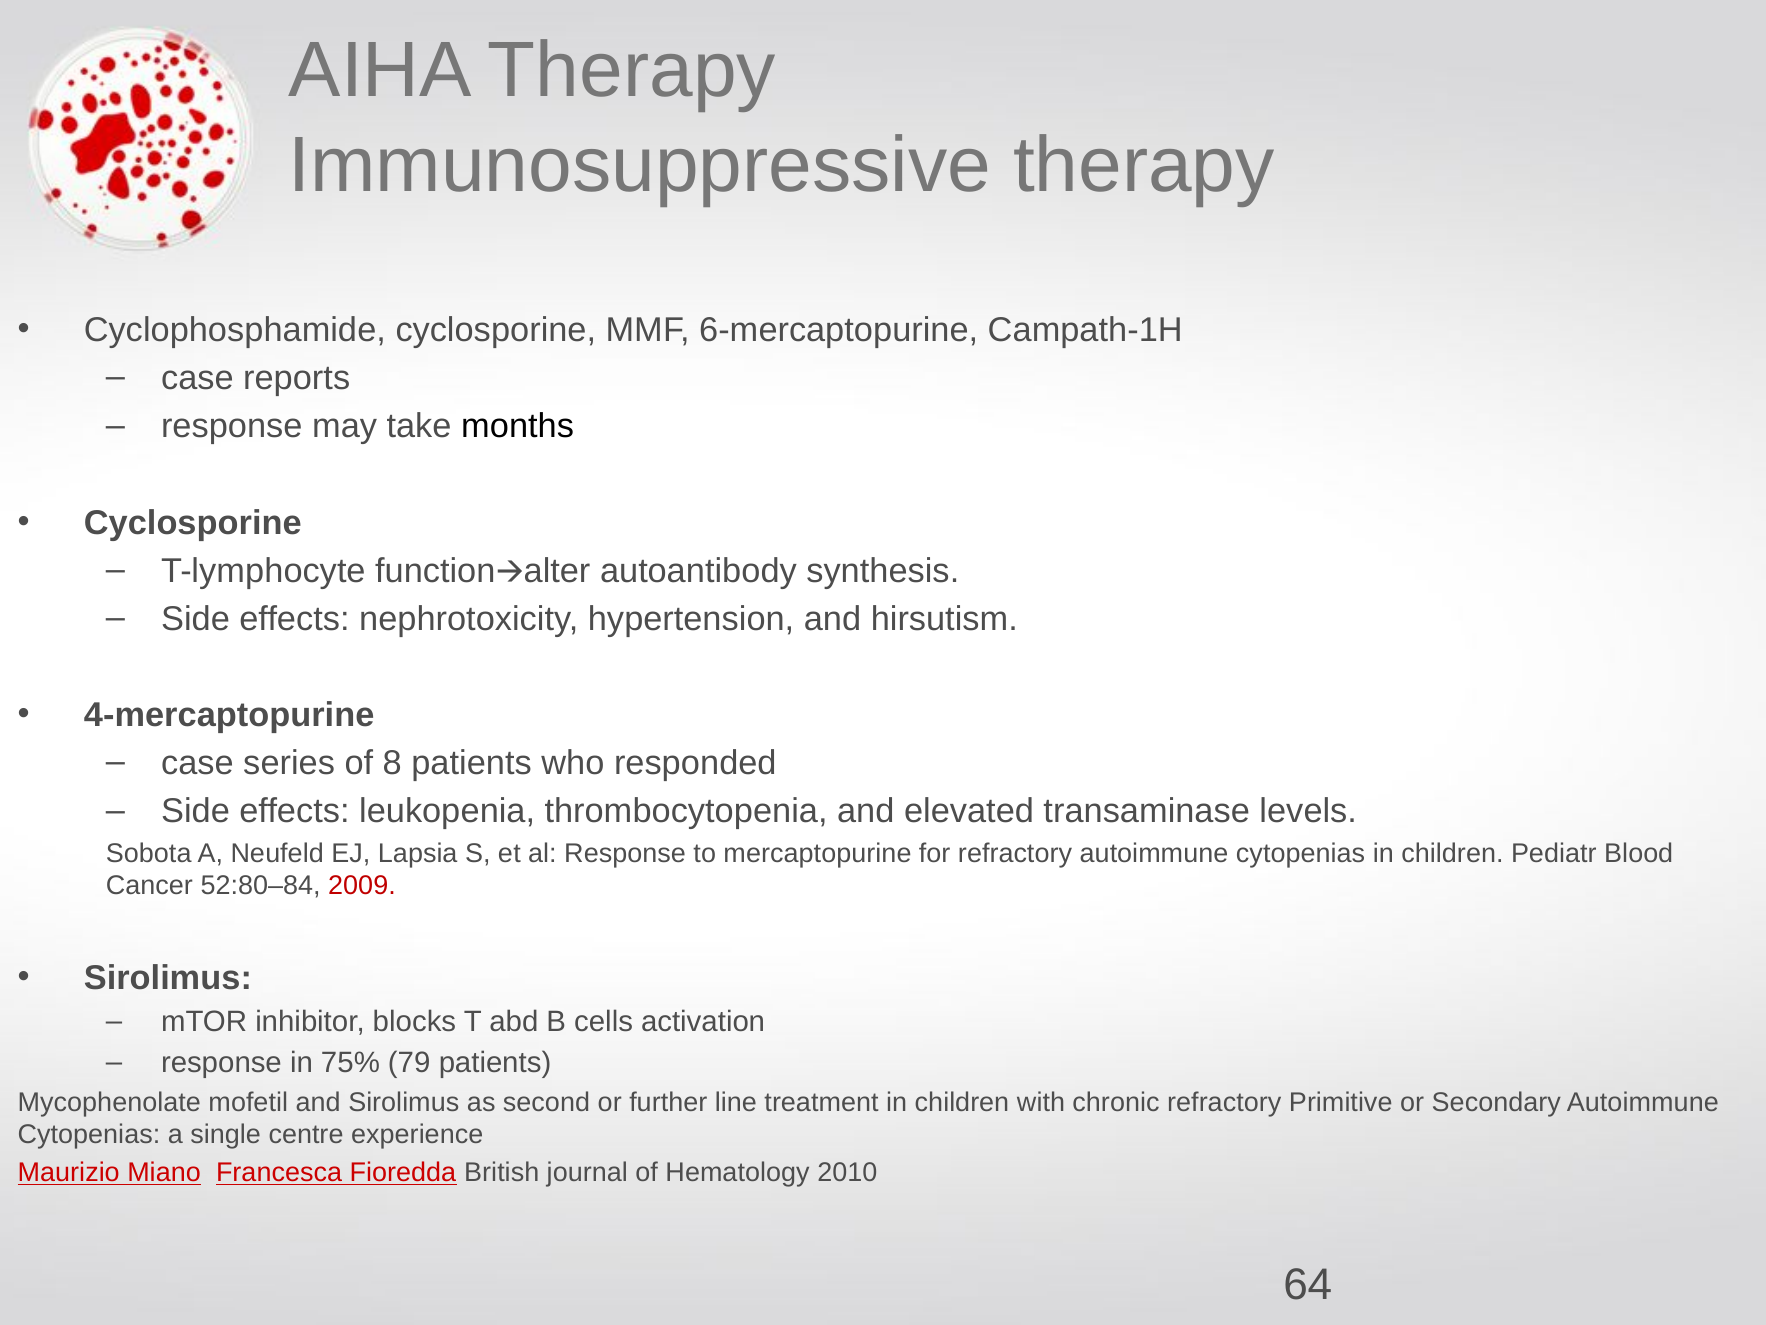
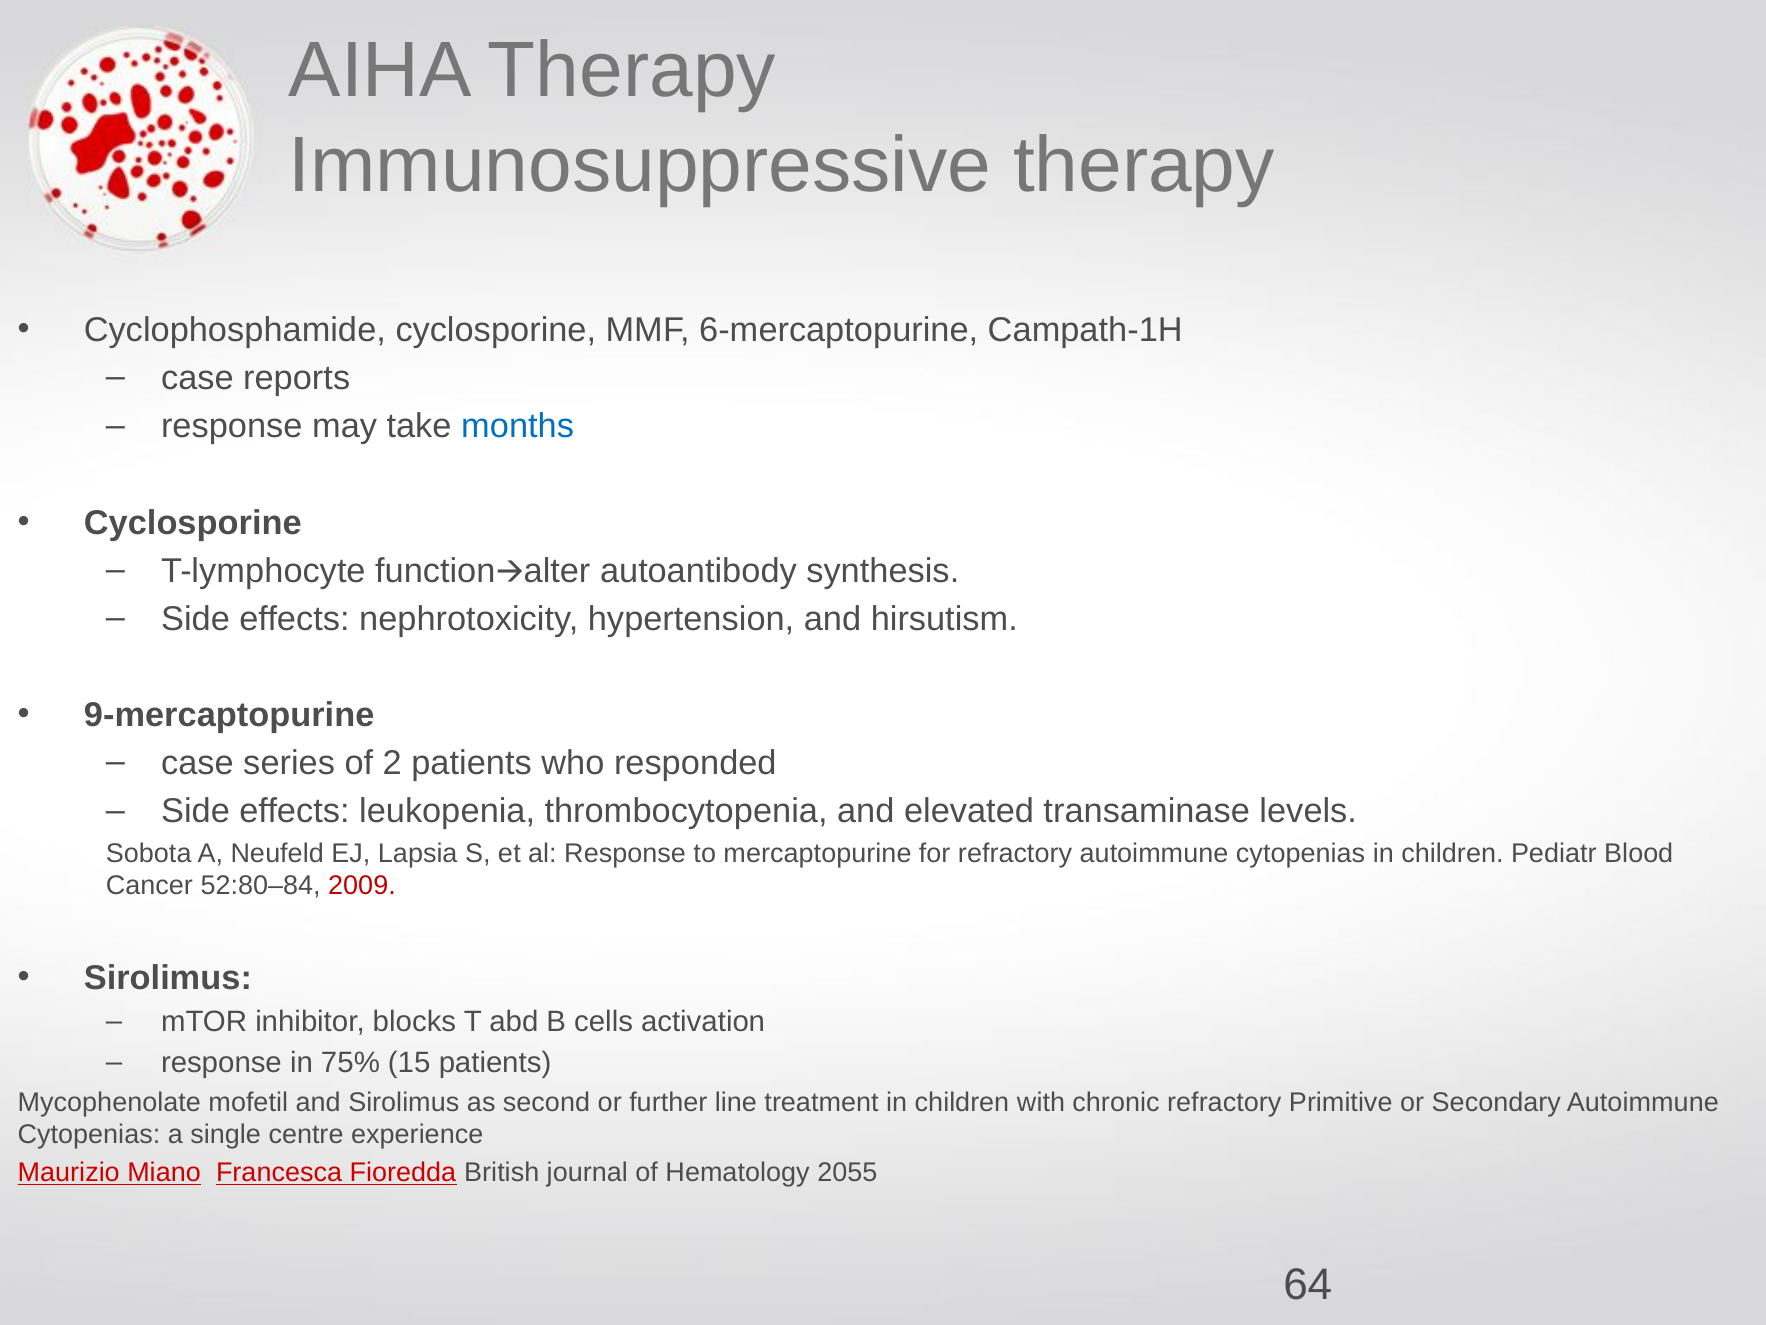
months colour: black -> blue (518, 426)
4-mercaptopurine: 4-mercaptopurine -> 9-mercaptopurine (229, 715)
8: 8 -> 2 (392, 763)
79: 79 -> 15 (409, 1063)
2010: 2010 -> 2055 (847, 1172)
